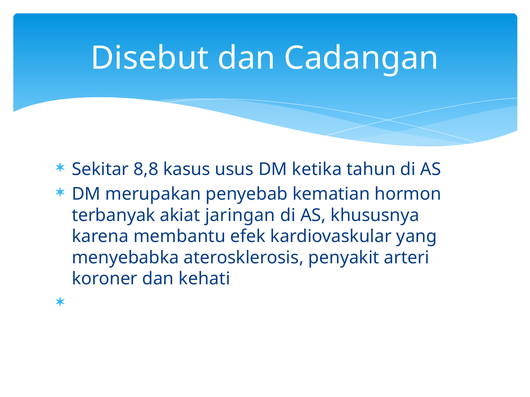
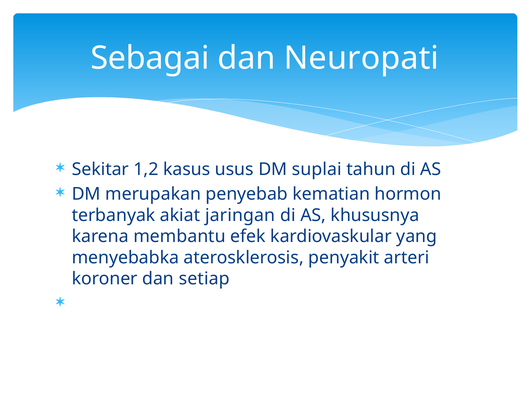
Disebut: Disebut -> Sebagai (150, 58)
Cadangan: Cadangan -> Neuropati (361, 58)
8,8: 8,8 -> 1,2 (146, 170)
ketika: ketika -> suplai (317, 170)
kehati: kehati -> setiap (204, 279)
